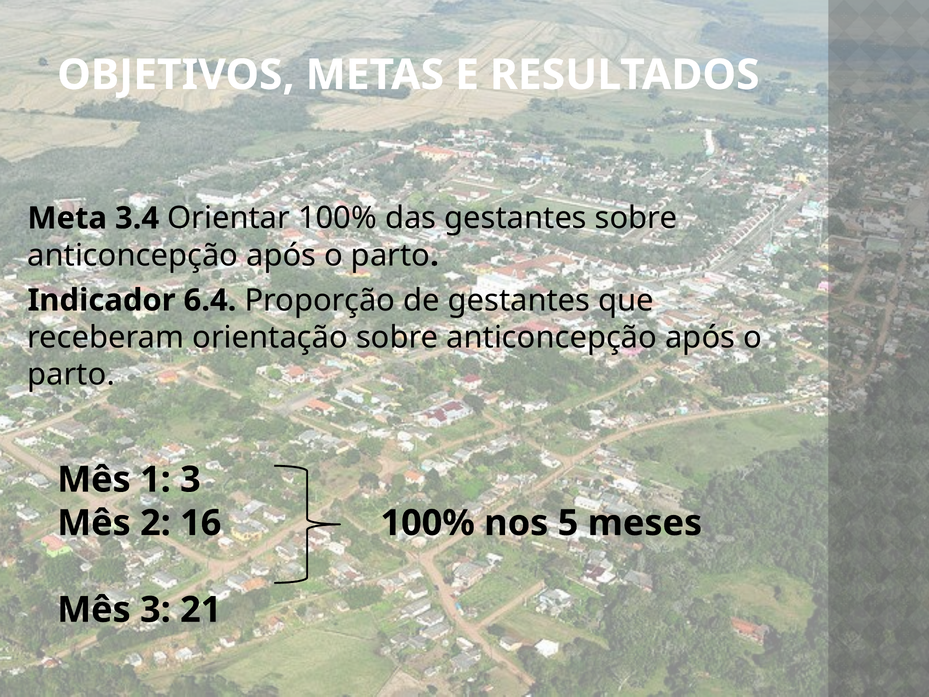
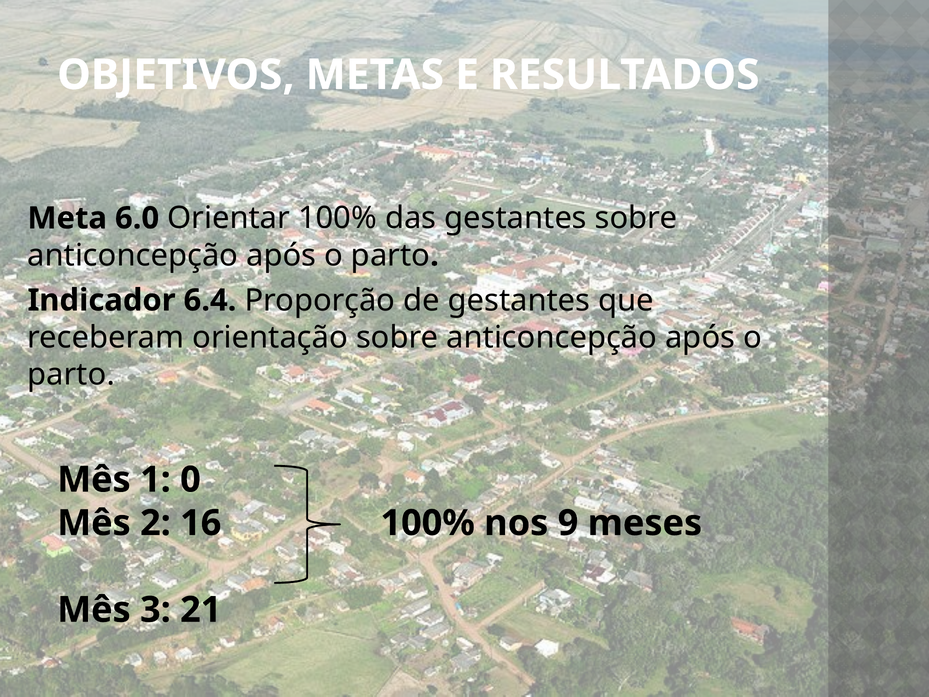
3.4: 3.4 -> 6.0 (137, 218)
1 3: 3 -> 0 (190, 480)
5: 5 -> 9 (568, 523)
